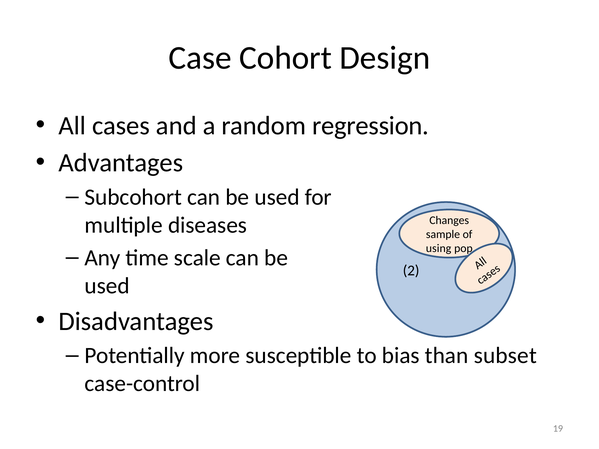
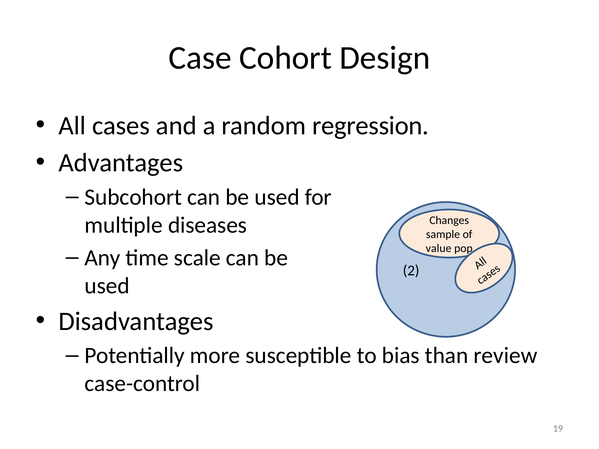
using: using -> value (439, 248)
subset: subset -> review (505, 356)
